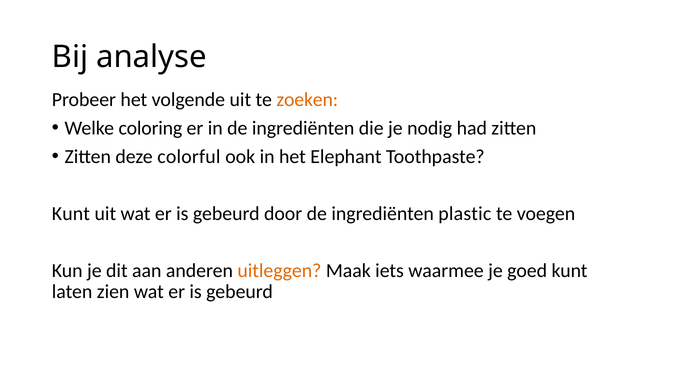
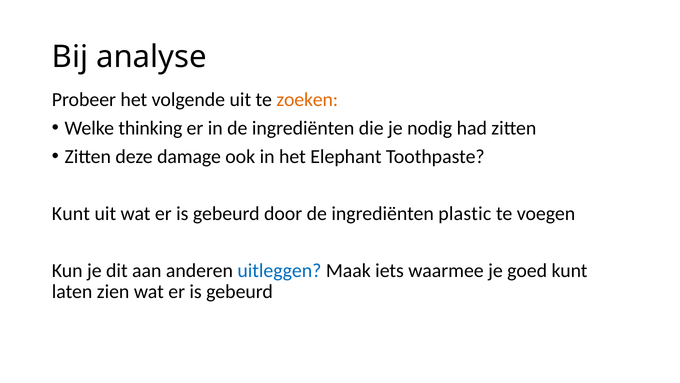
coloring: coloring -> thinking (150, 128)
colorful: colorful -> damage (189, 156)
uitleggen colour: orange -> blue (279, 270)
